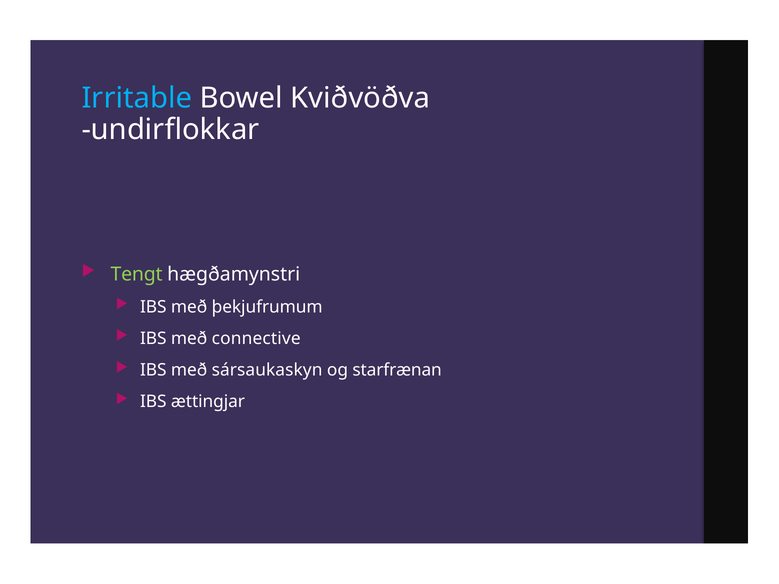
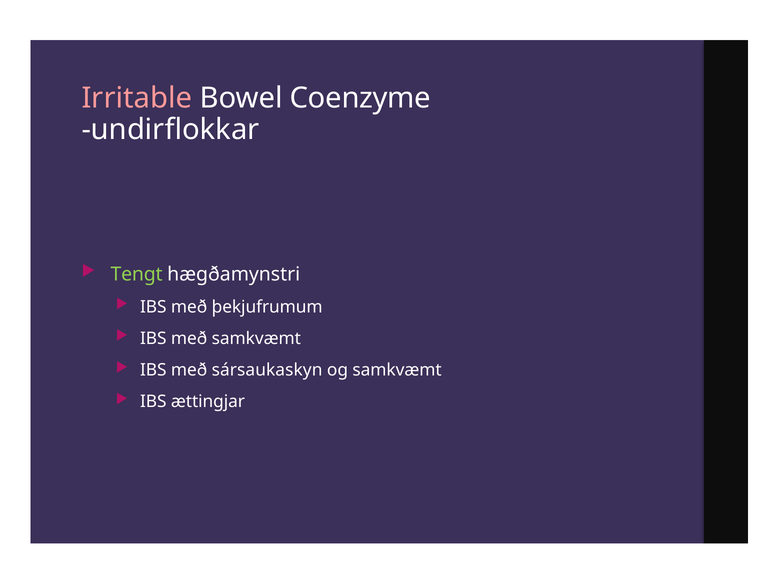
Irritable colour: light blue -> pink (137, 98)
Kviðvöðva: Kviðvöðva -> Coenzyme (360, 98)
með connective: connective -> samkvæmt (256, 339)
og starfrænan: starfrænan -> samkvæmt (397, 370)
